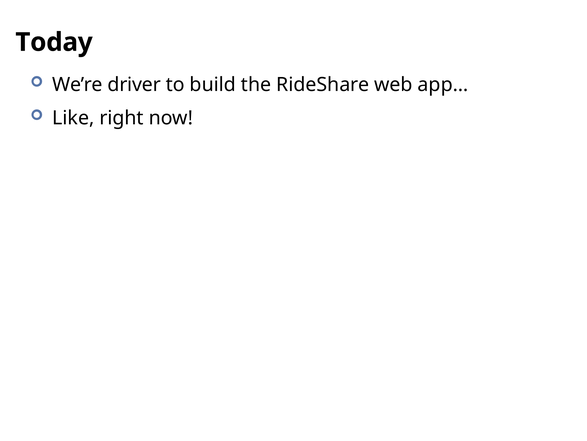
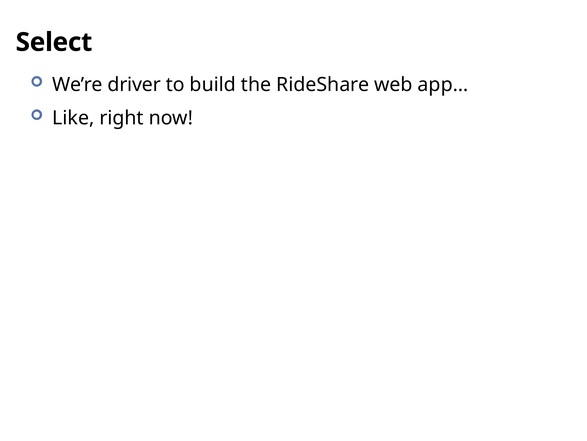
Today: Today -> Select (54, 42)
